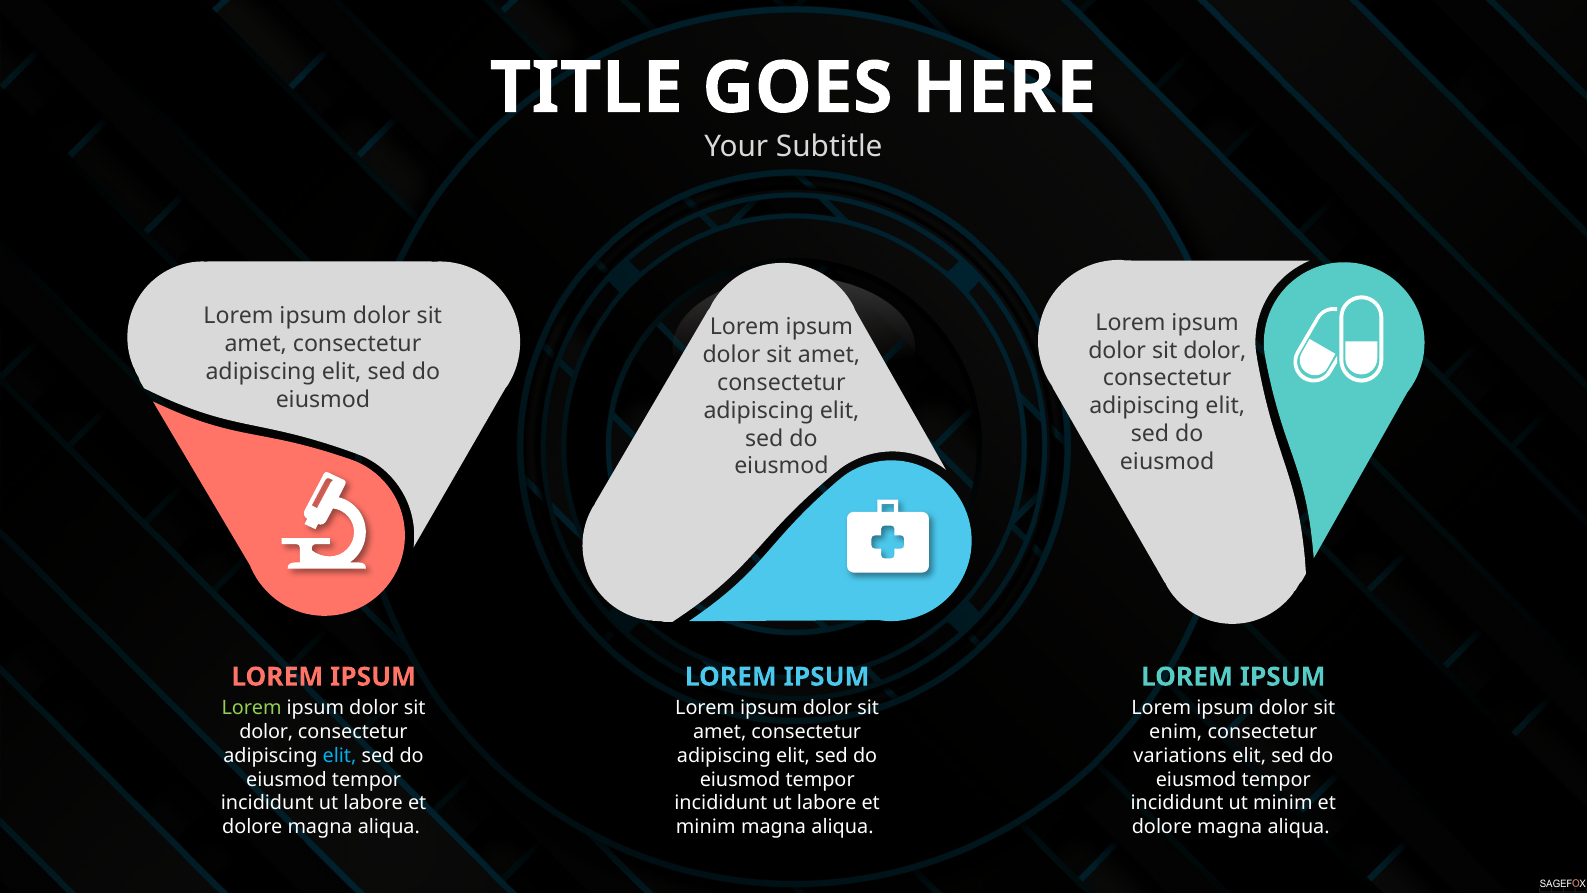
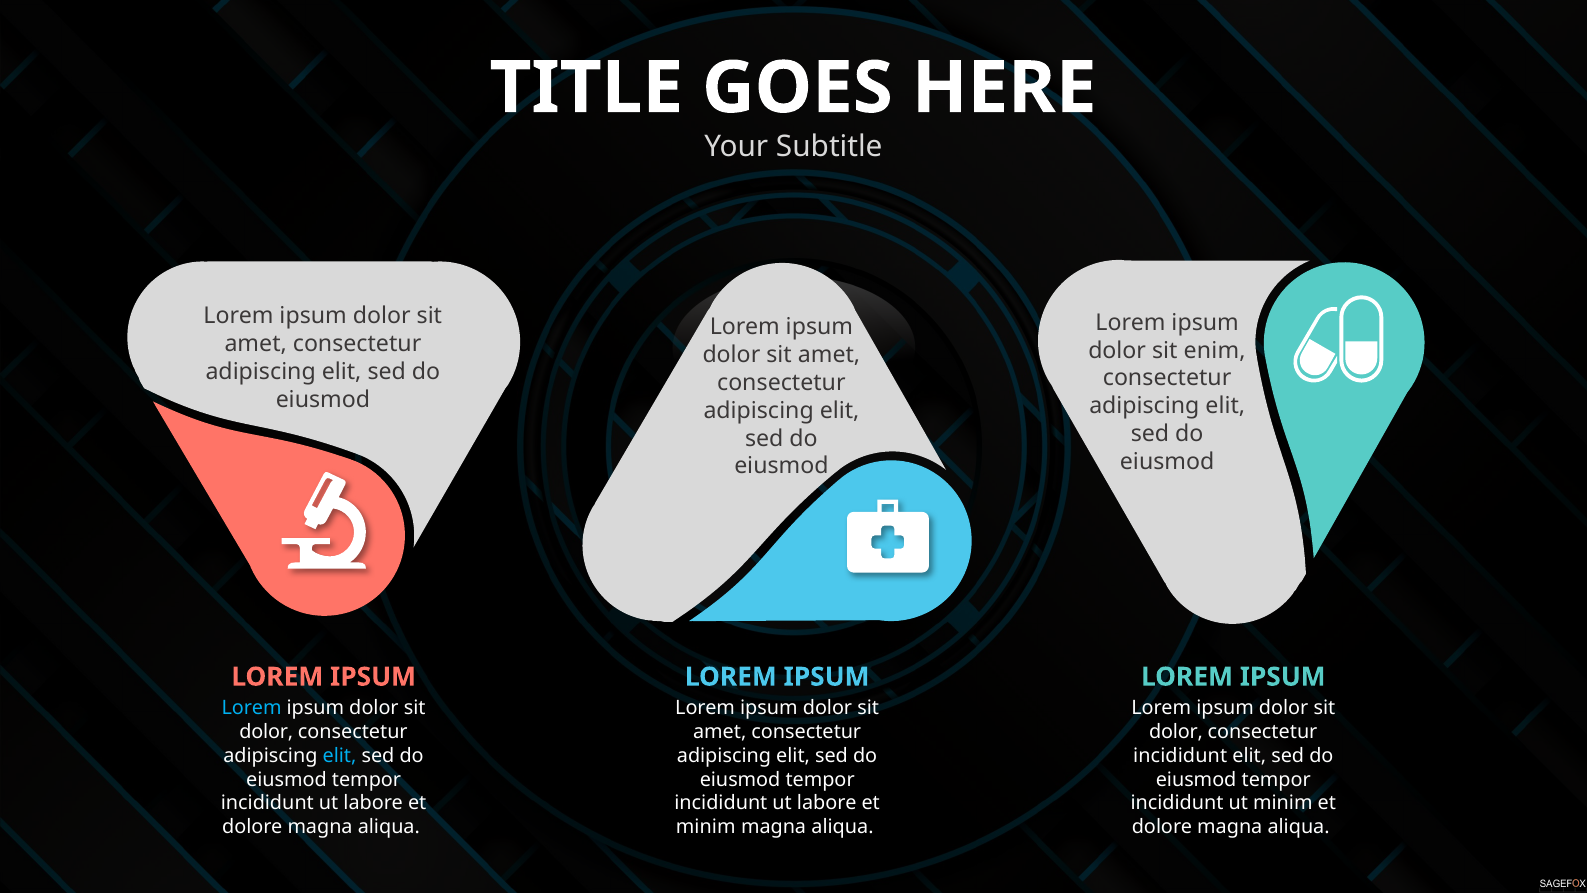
dolor: dolor -> enim (1215, 350)
Lorem colour: light green -> light blue (252, 708)
enim: enim -> dolor (1176, 732)
variations: variations -> incididunt (1180, 756)
